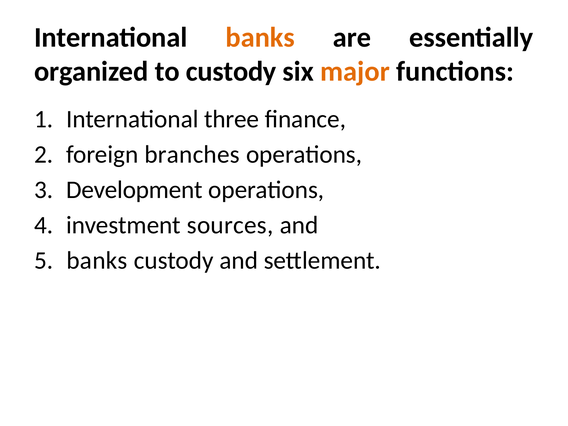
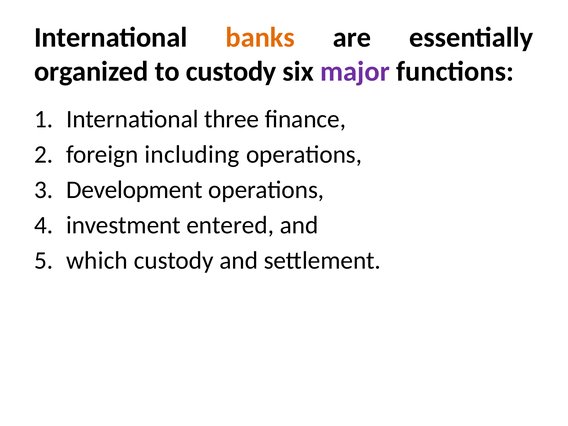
major colour: orange -> purple (355, 72)
branches: branches -> including (192, 155)
sources: sources -> entered (230, 225)
banks: banks -> which (97, 261)
